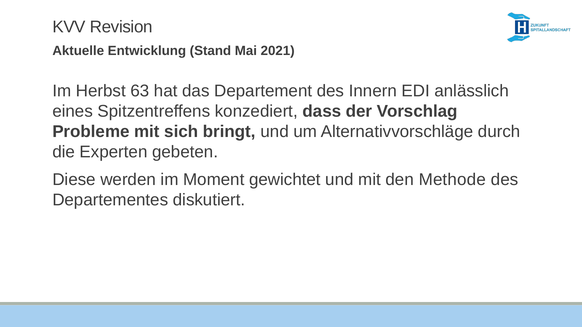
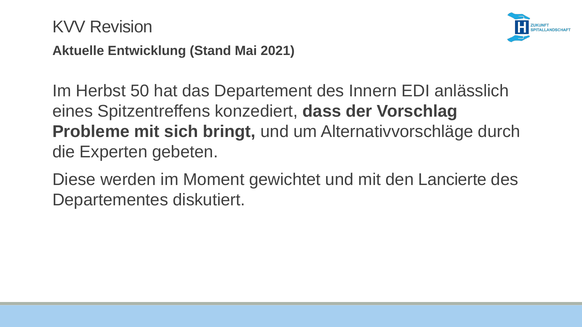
63: 63 -> 50 (140, 91)
Methode: Methode -> Lancierte (452, 180)
